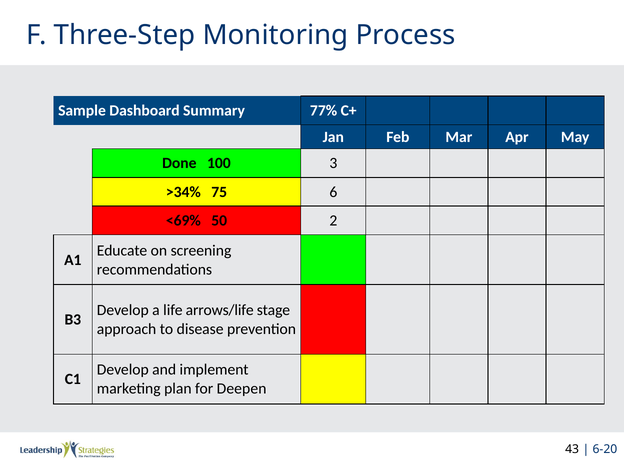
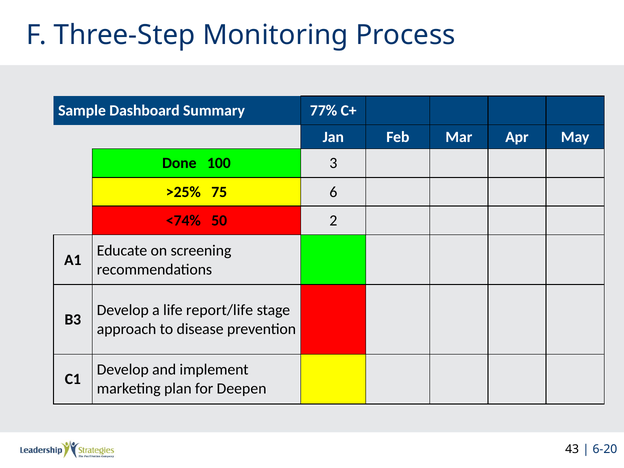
>34%: >34% -> >25% (183, 192)
<69%: <69% -> <74% (183, 221)
arrows/life: arrows/life -> report/life (220, 310)
